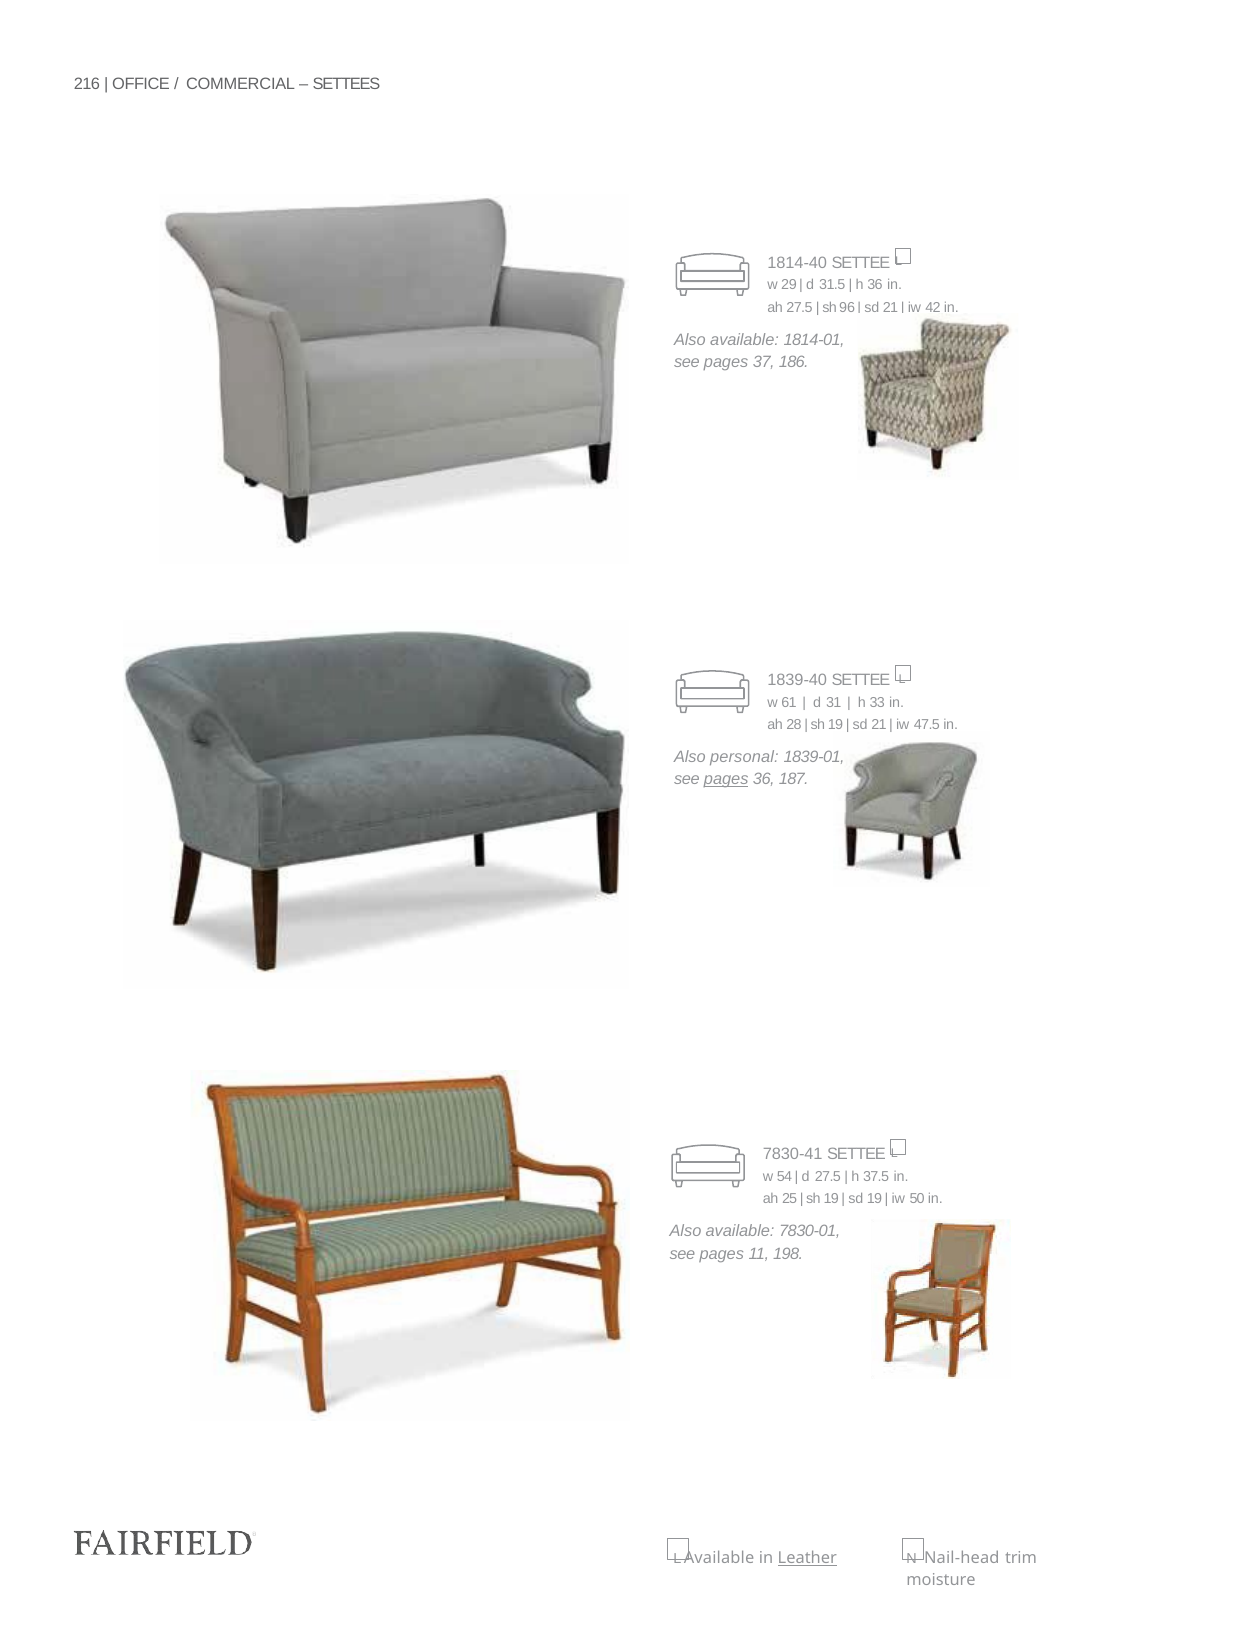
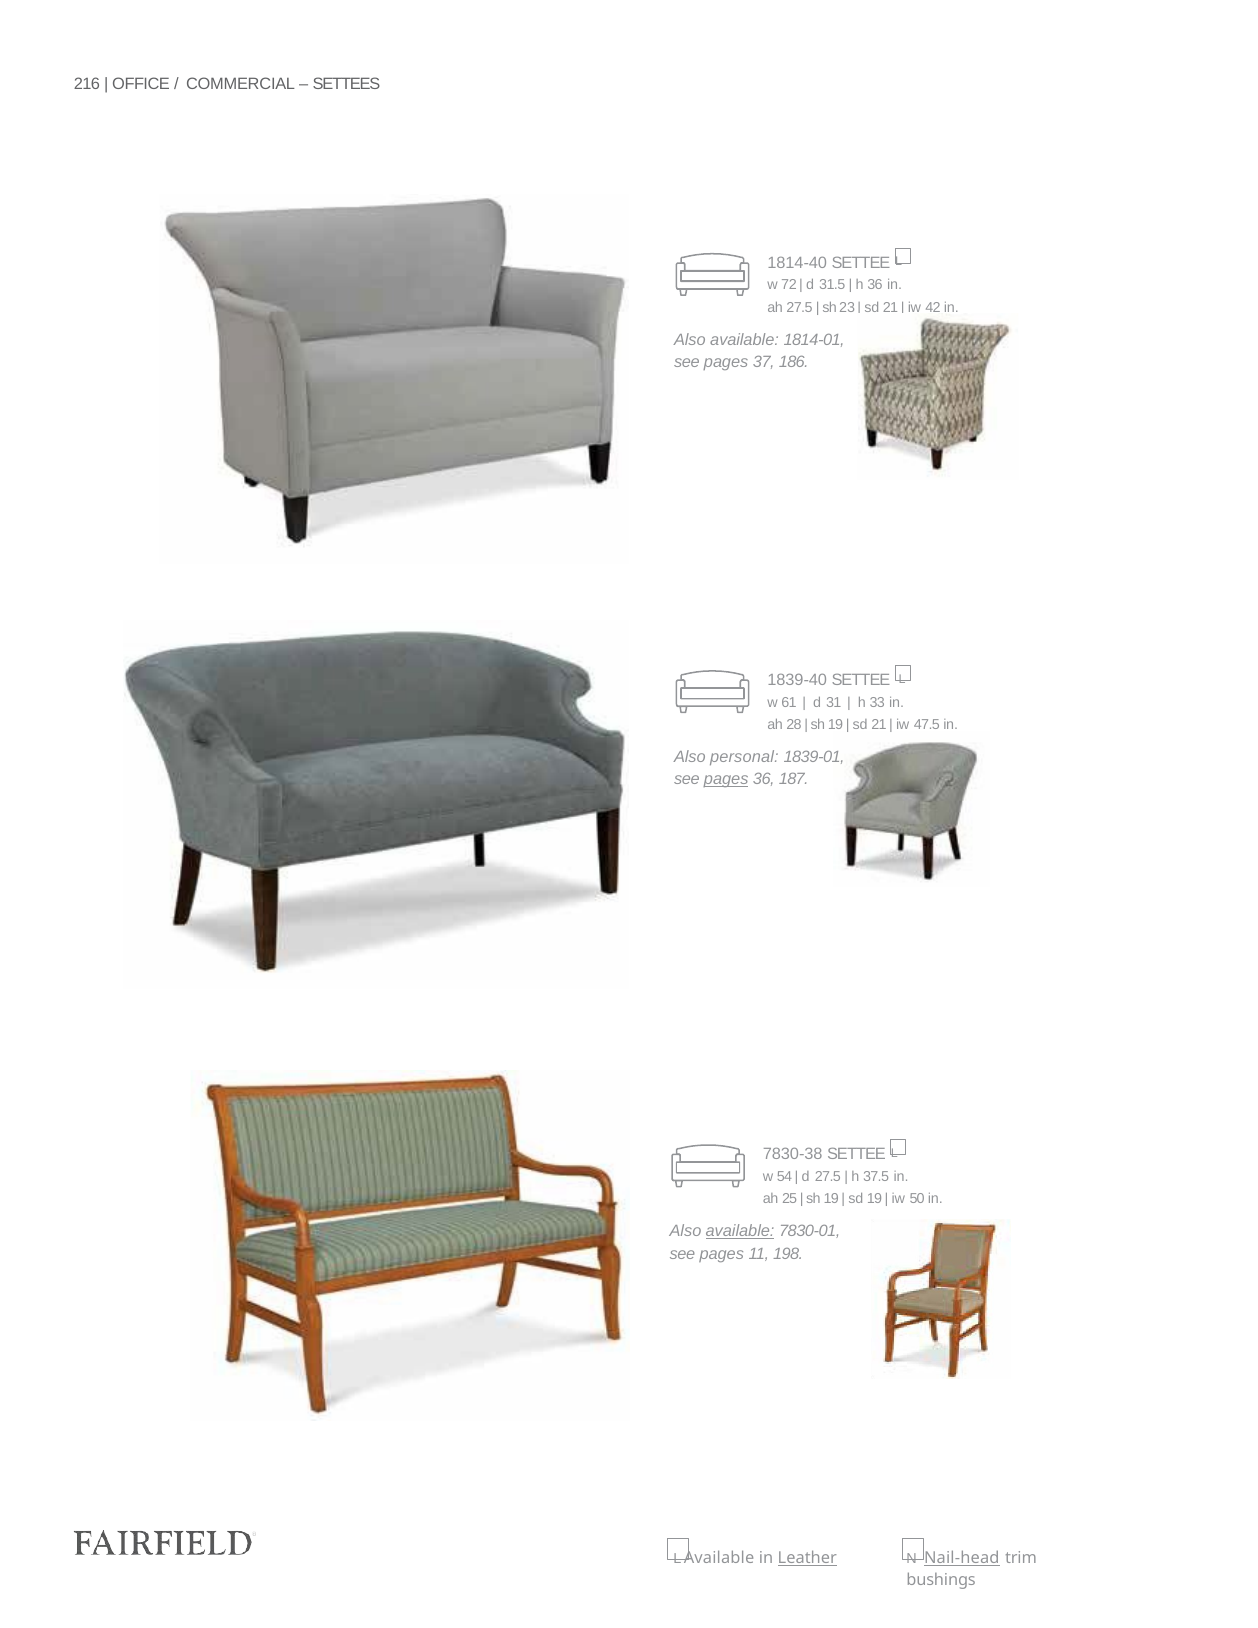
29: 29 -> 72 (789, 285)
96: 96 -> 23 (847, 308)
7830-41: 7830-41 -> 7830-38 (793, 1154)
available underline: none -> present (740, 1231)
Nail-head underline: none -> present (962, 1558)
moisture: moisture -> bushings (941, 1580)
